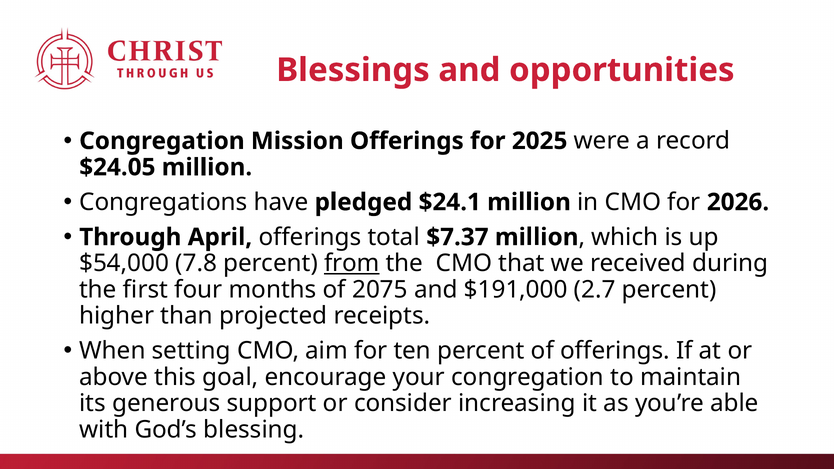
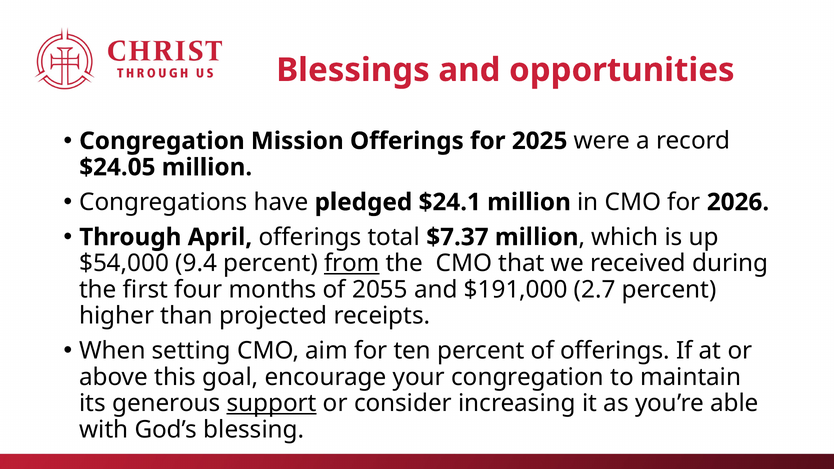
7.8: 7.8 -> 9.4 (196, 263)
2075: 2075 -> 2055 (380, 290)
support underline: none -> present (272, 404)
